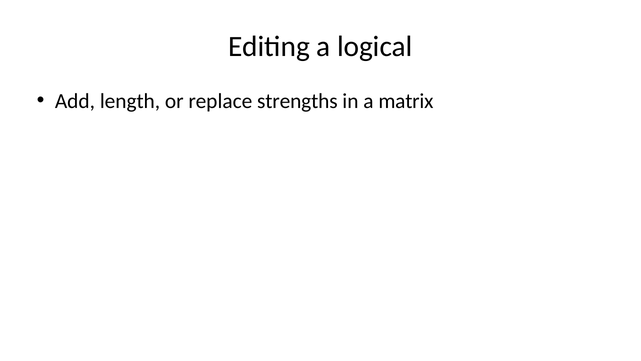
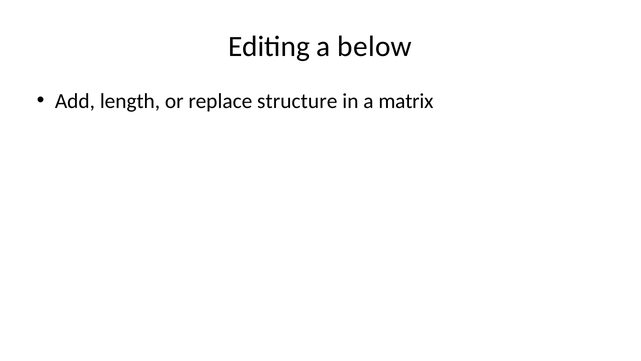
logical: logical -> below (375, 47)
strengths: strengths -> structure (297, 101)
